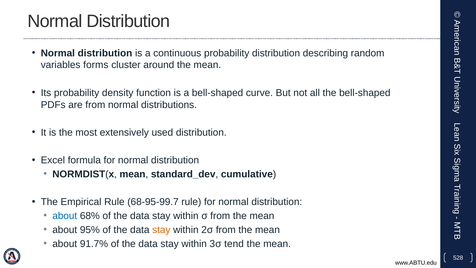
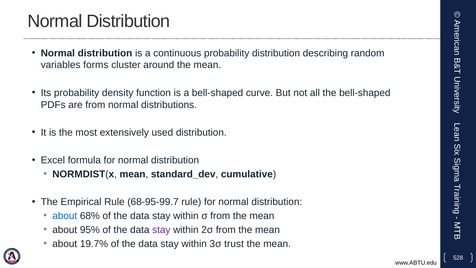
stay colour: orange -> purple (161, 230)
91.7%: 91.7% -> 19.7% (94, 244)
tend: tend -> trust (234, 244)
